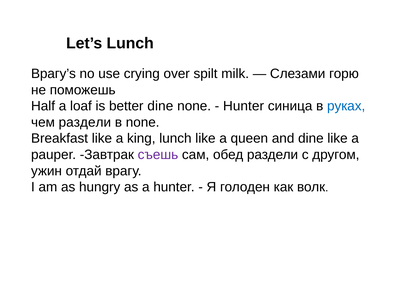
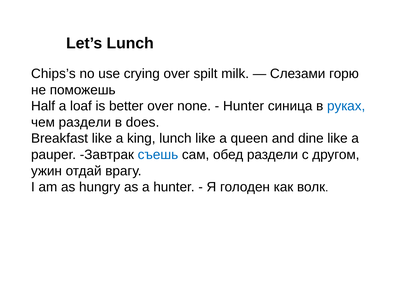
Врагу’s: Врагу’s -> Chips’s (53, 74)
better dine: dine -> over (160, 106)
в none: none -> does (143, 122)
съешь colour: purple -> blue (158, 155)
